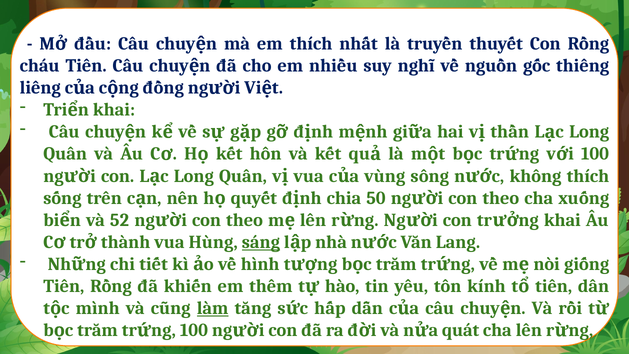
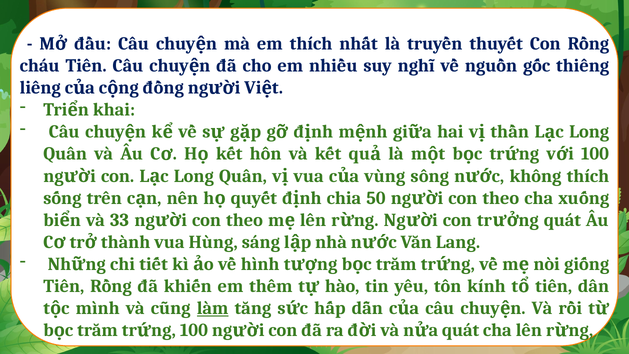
52: 52 -> 33 (119, 220)
khai: khai -> quát (562, 220)
sáng underline: present -> none (261, 242)
